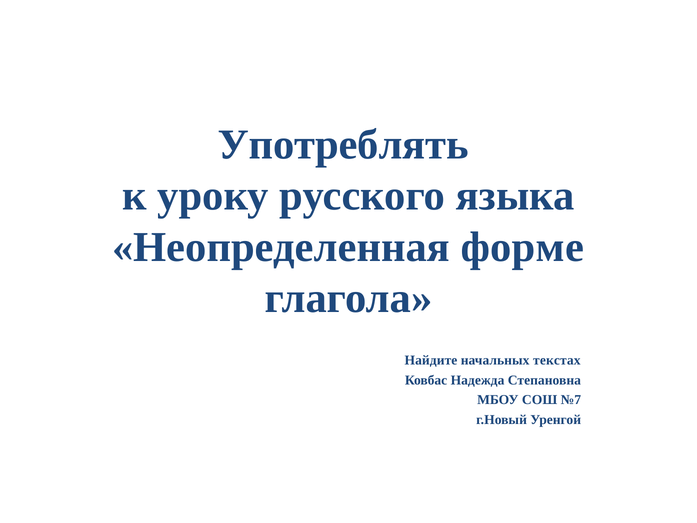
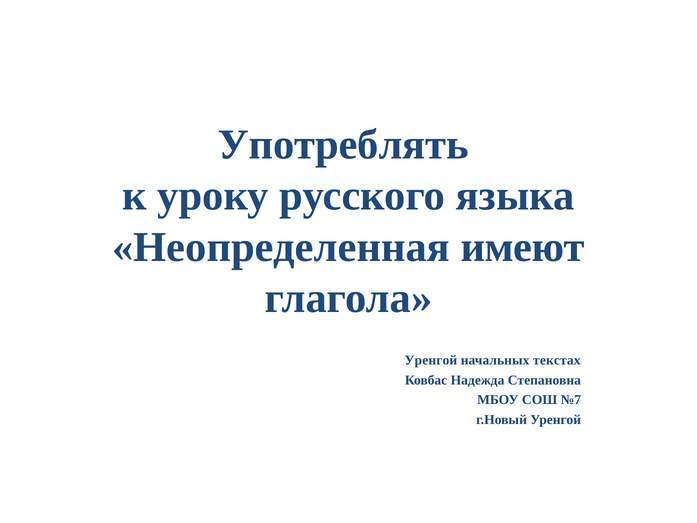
форме: форме -> имеют (523, 247)
Найдите: Найдите -> Уренгой (431, 360)
